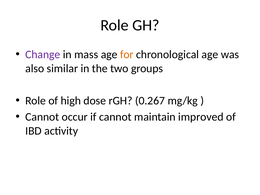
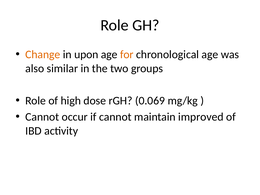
Change colour: purple -> orange (43, 55)
mass: mass -> upon (86, 55)
0.267: 0.267 -> 0.069 (150, 101)
